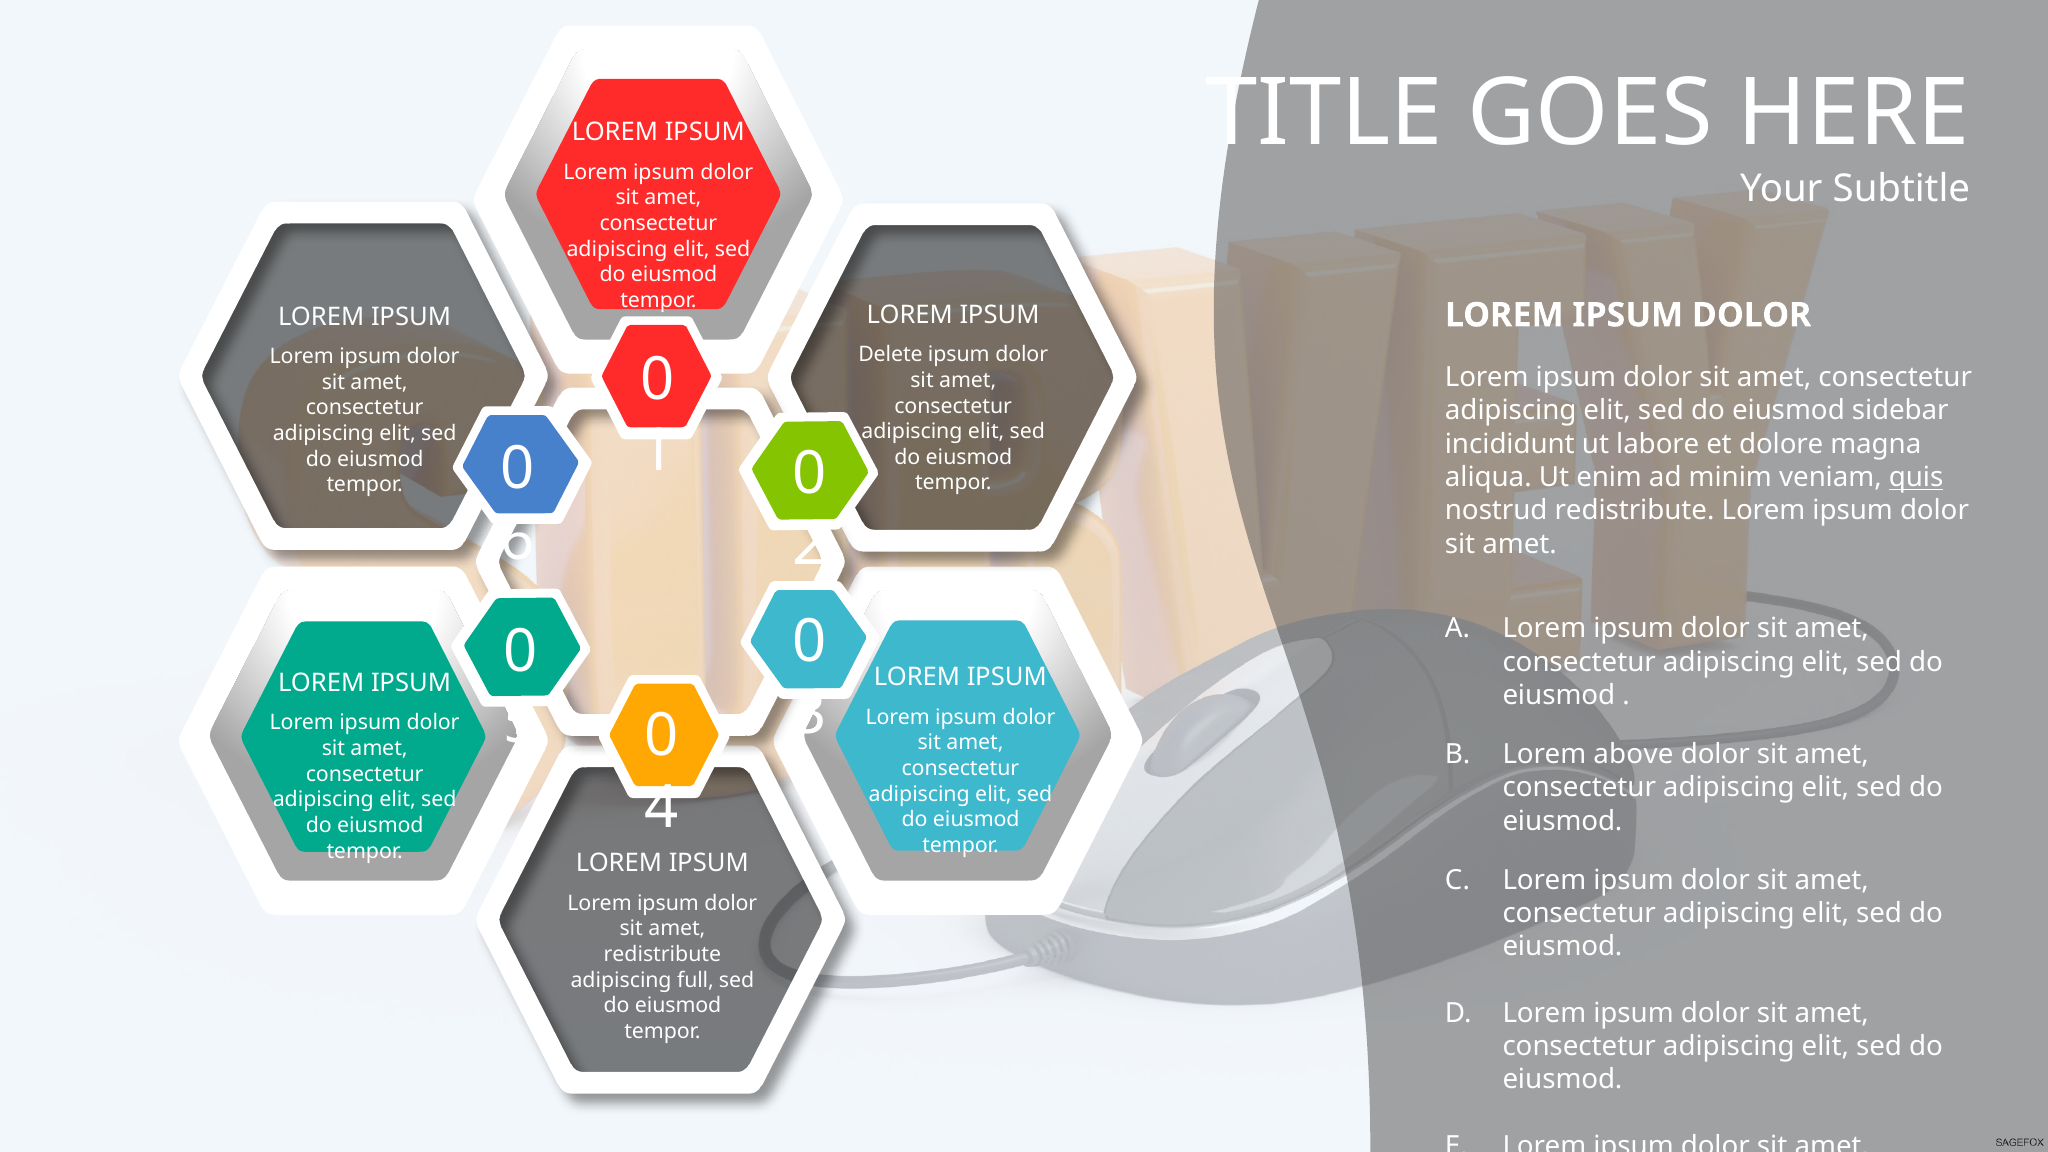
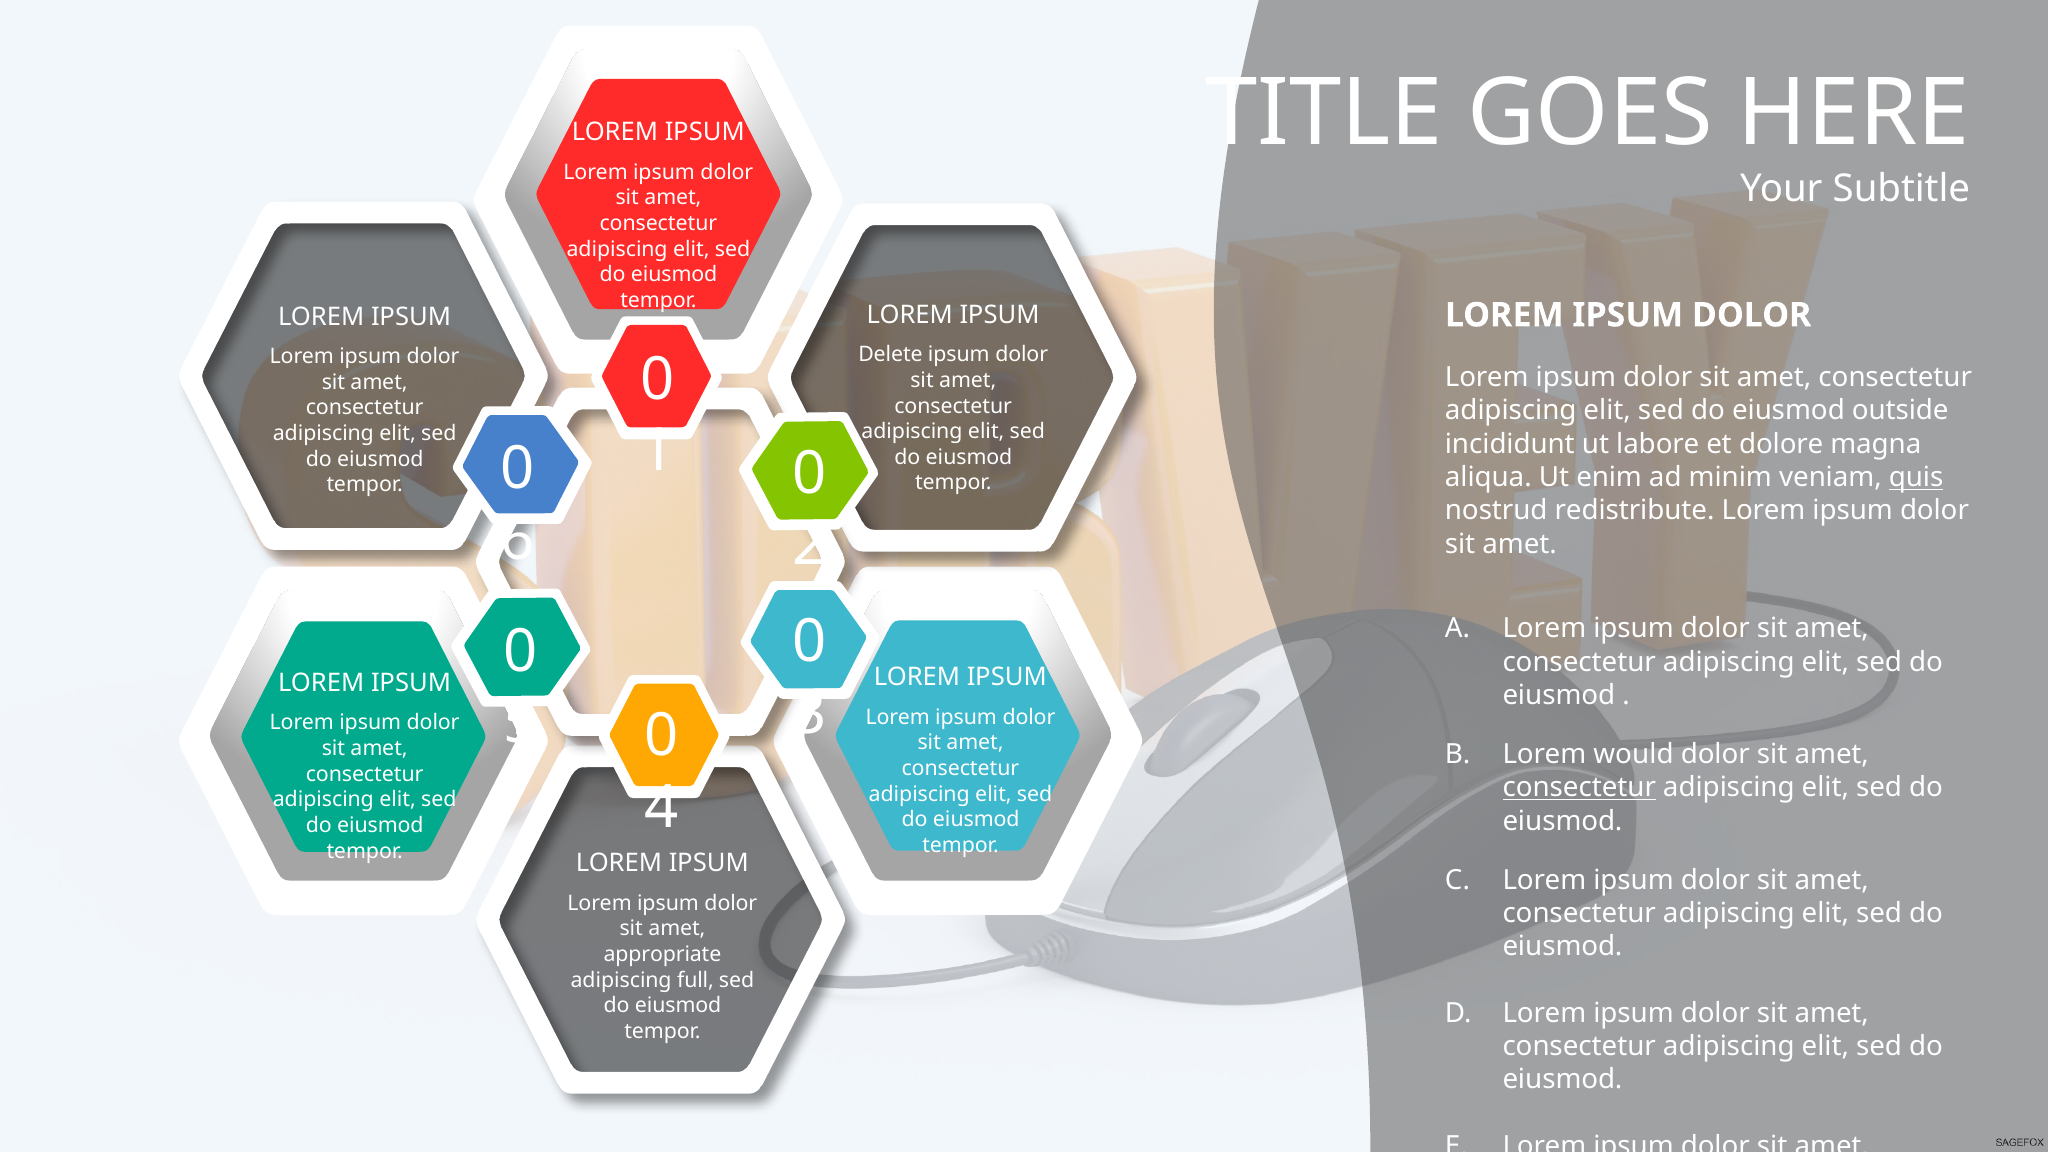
sidebar: sidebar -> outside (1900, 411)
above: above -> would (1633, 754)
consectetur underline: none -> present (1579, 788)
redistribute: redistribute -> appropriate (662, 955)
